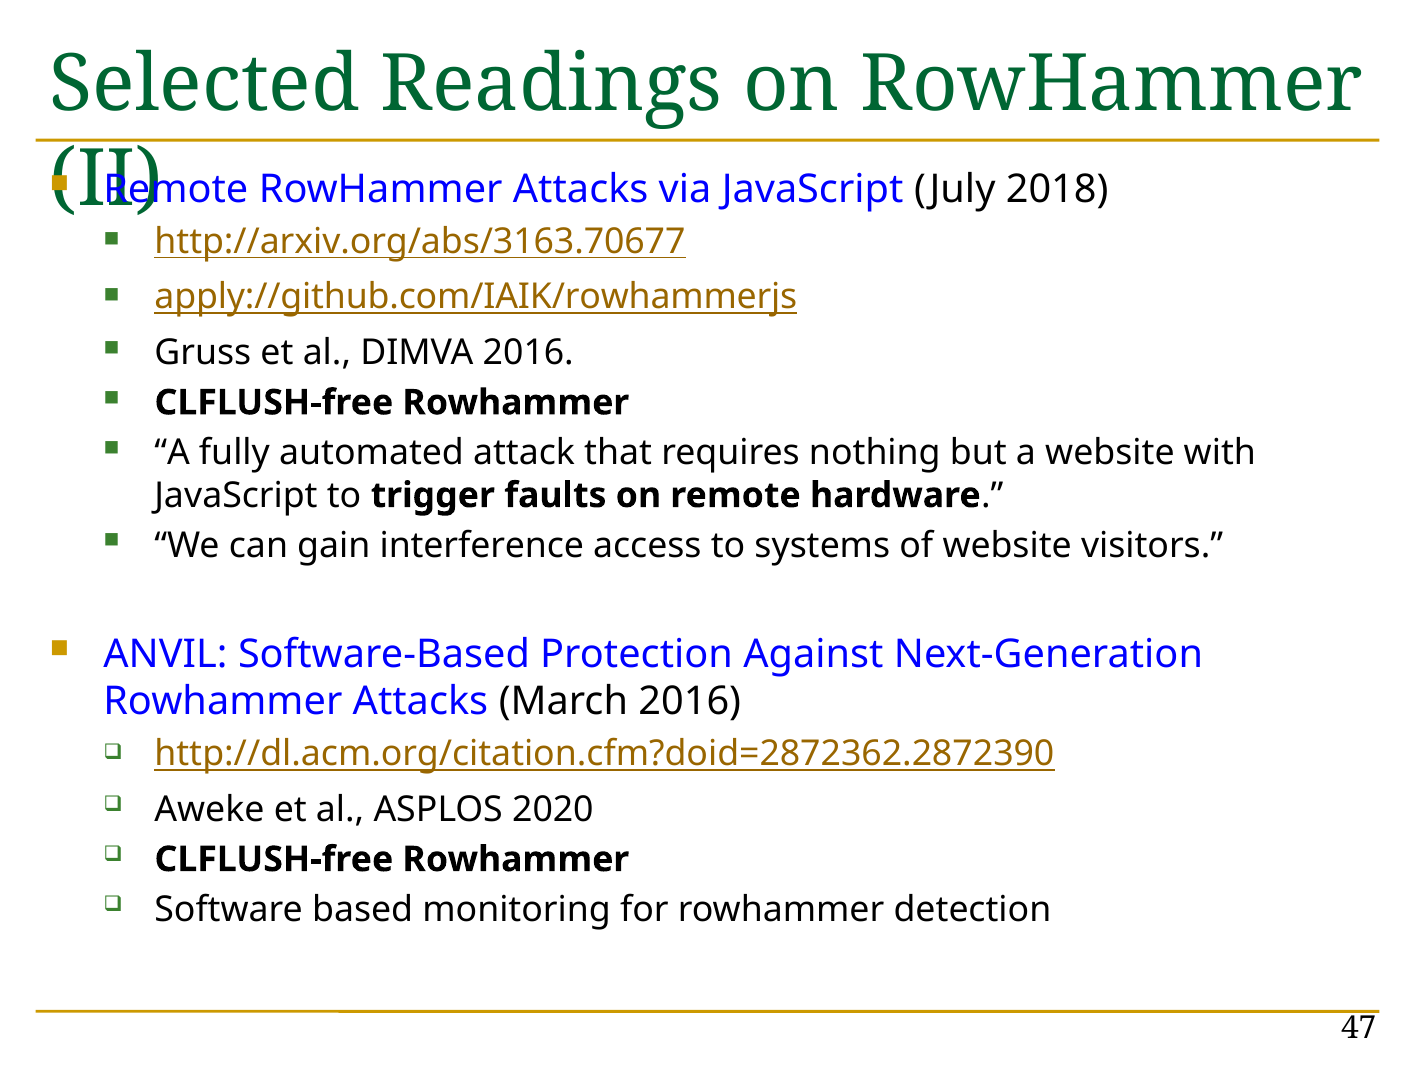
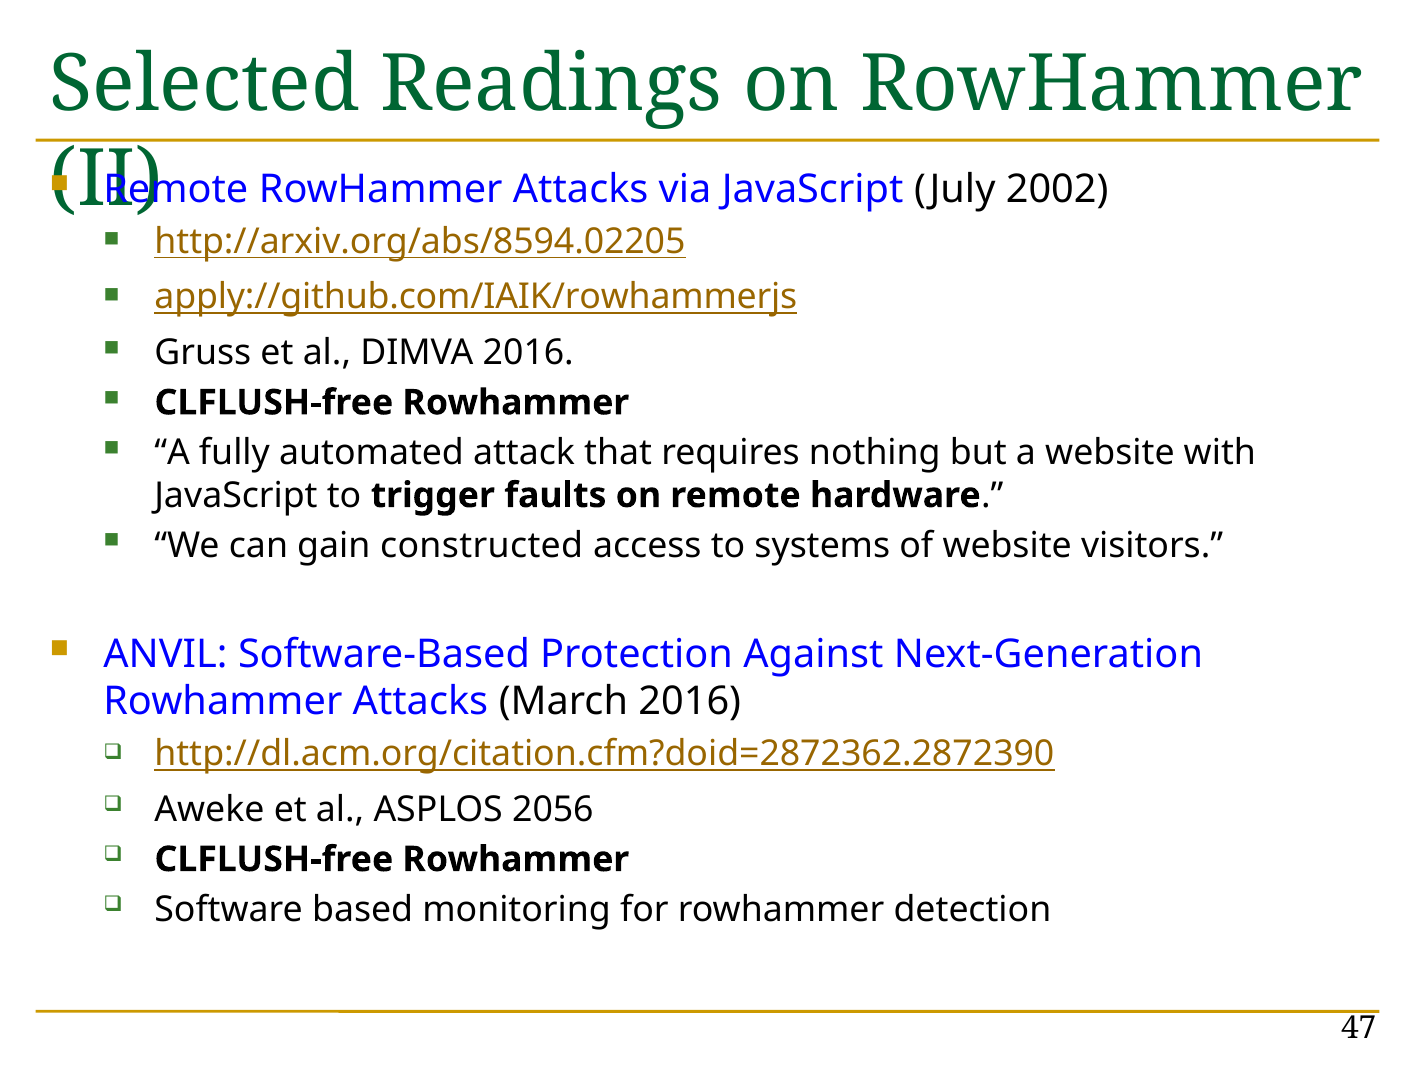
2018: 2018 -> 2002 (1057, 189)
http://arxiv.org/abs/3163.70677: http://arxiv.org/abs/3163.70677 -> http://arxiv.org/abs/8594.02205 (420, 241)
interference: interference -> constructed (482, 545)
2020: 2020 -> 2056 (553, 810)
